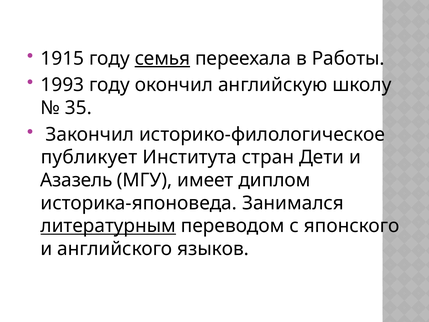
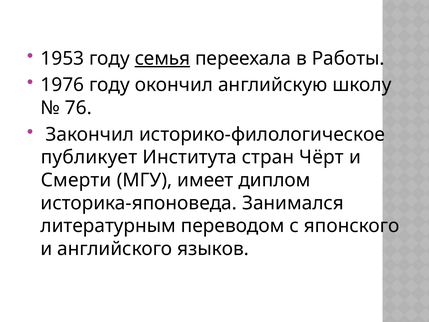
1915: 1915 -> 1953 (62, 58)
1993: 1993 -> 1976 (62, 85)
35: 35 -> 76 (78, 108)
Дети: Дети -> Чёрт (322, 157)
Азазель: Азазель -> Смерти (76, 180)
литературным underline: present -> none (108, 226)
